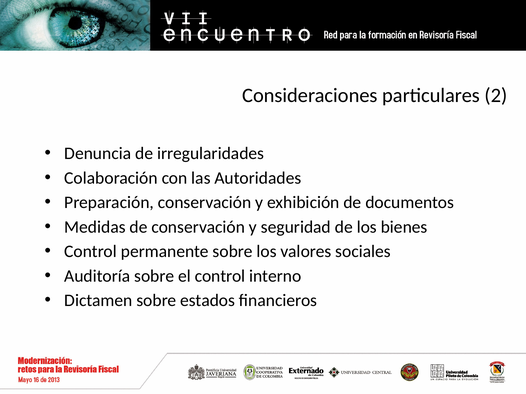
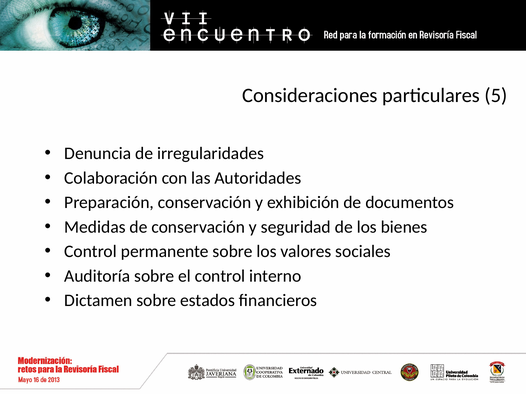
2: 2 -> 5 (496, 95)
